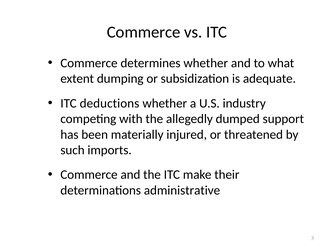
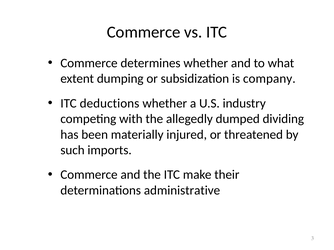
adequate: adequate -> company (269, 79)
support: support -> dividing (283, 119)
